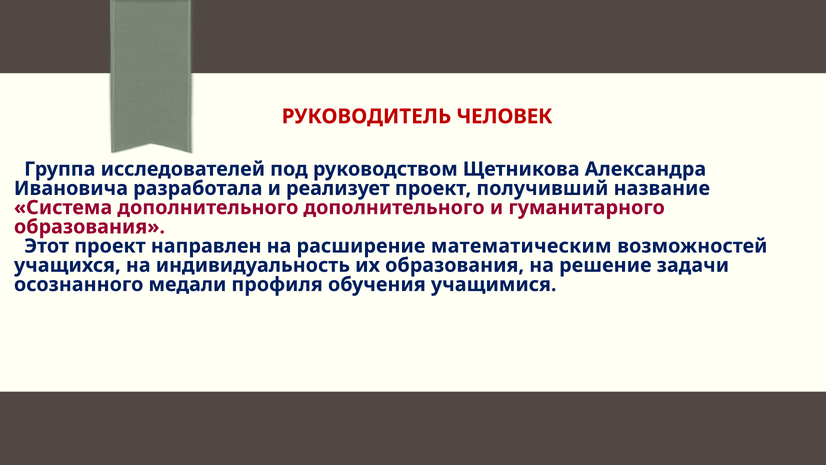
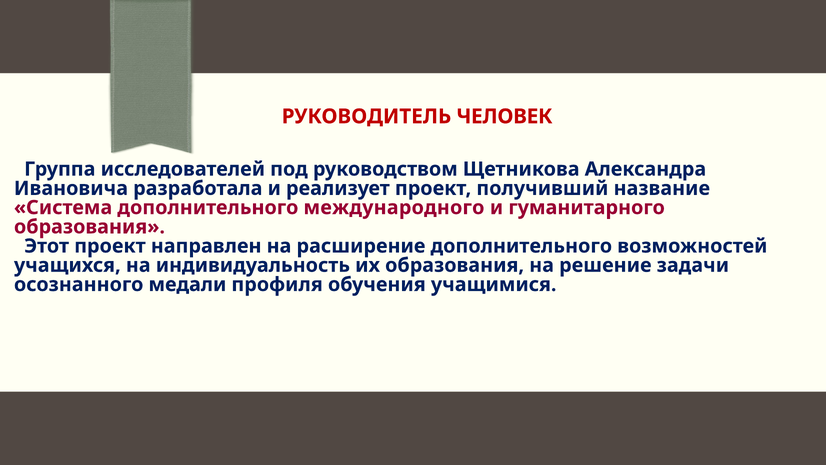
дополнительного дополнительного: дополнительного -> международного (394, 207)
расширение математическим: математическим -> дополнительного (521, 246)
